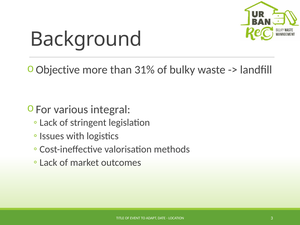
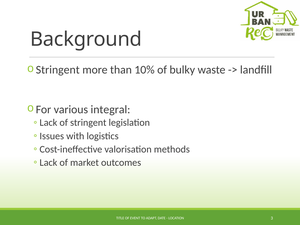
Objective: Objective -> Stringent (58, 70)
31%: 31% -> 10% (145, 70)
